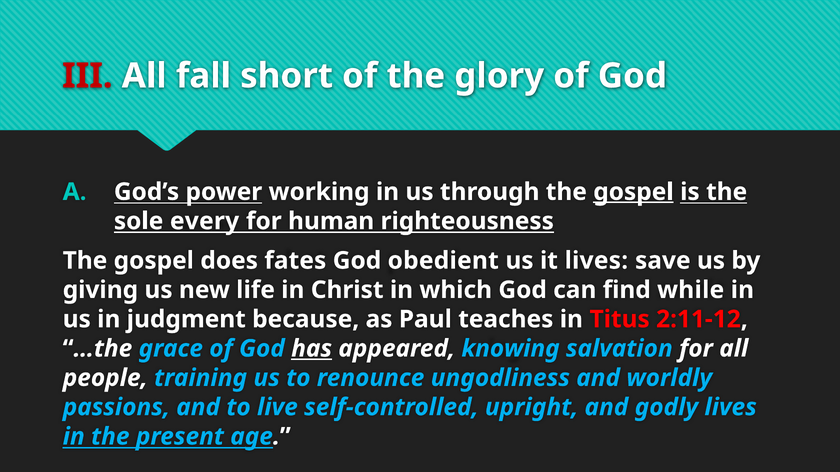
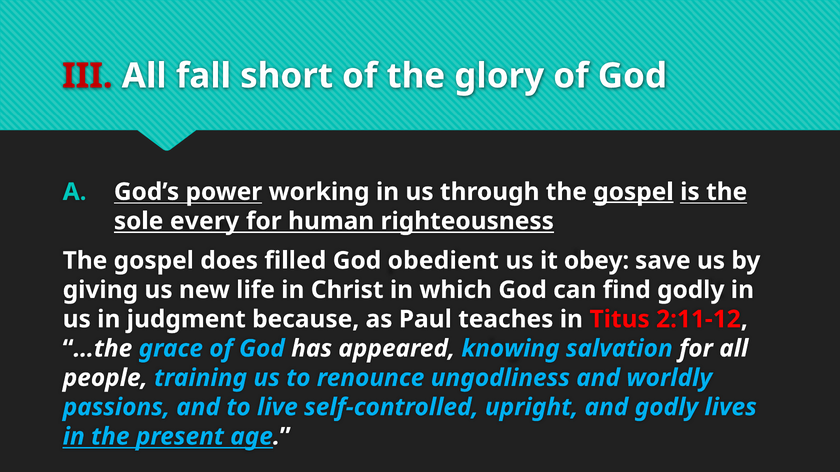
fates: fates -> filled (295, 261)
it lives: lives -> obey (597, 261)
find while: while -> godly (691, 290)
has underline: present -> none (312, 349)
